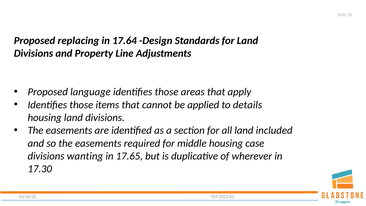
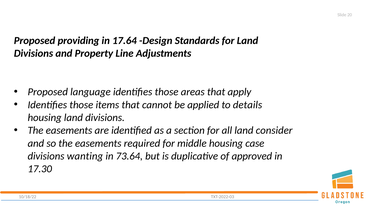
replacing: replacing -> providing (78, 41)
included: included -> consider (274, 130)
17.65: 17.65 -> 73.64 (129, 156)
wherever: wherever -> approved (252, 156)
